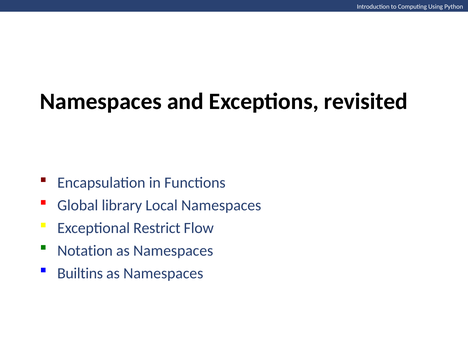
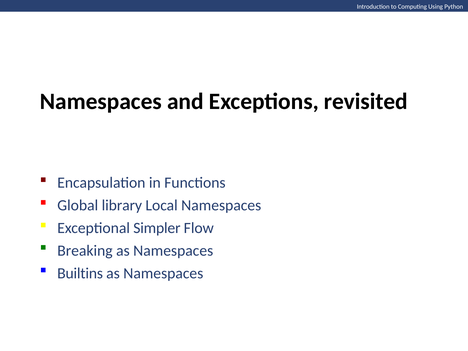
Restrict: Restrict -> Simpler (157, 228)
Notation: Notation -> Breaking (85, 251)
